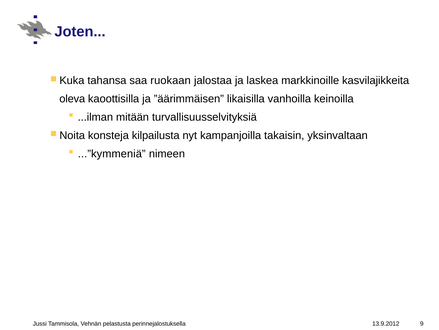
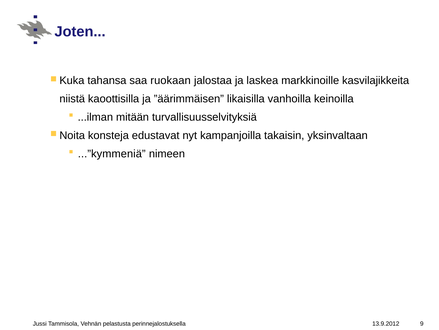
oleva: oleva -> niistä (72, 99)
kilpailusta: kilpailusta -> edustavat (156, 135)
